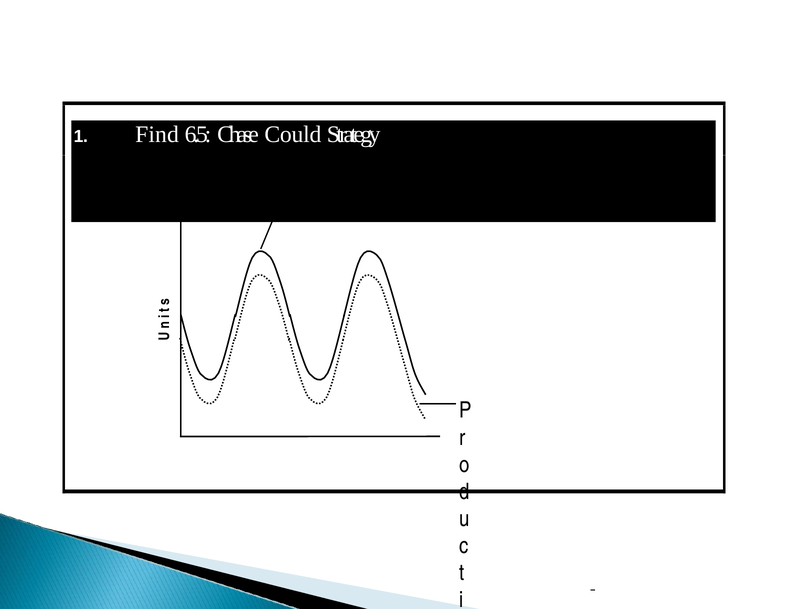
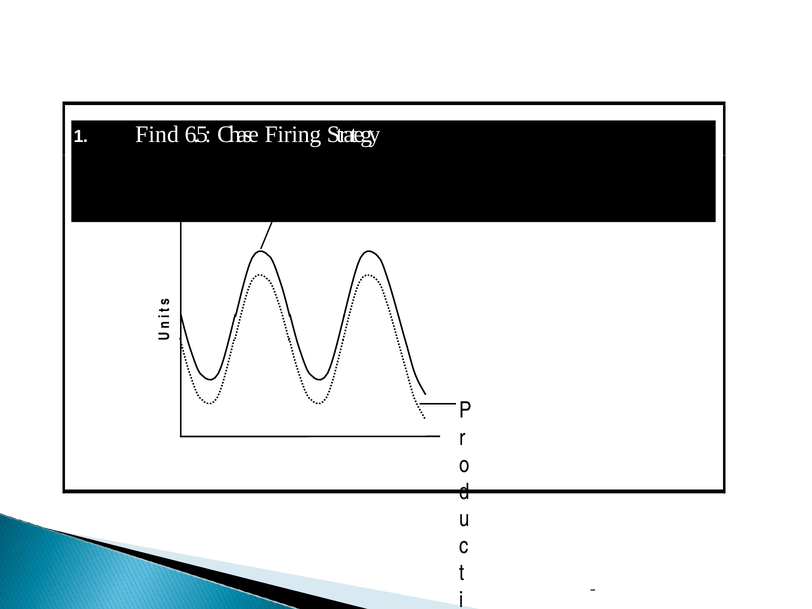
Could: Could -> Firing (293, 134)
